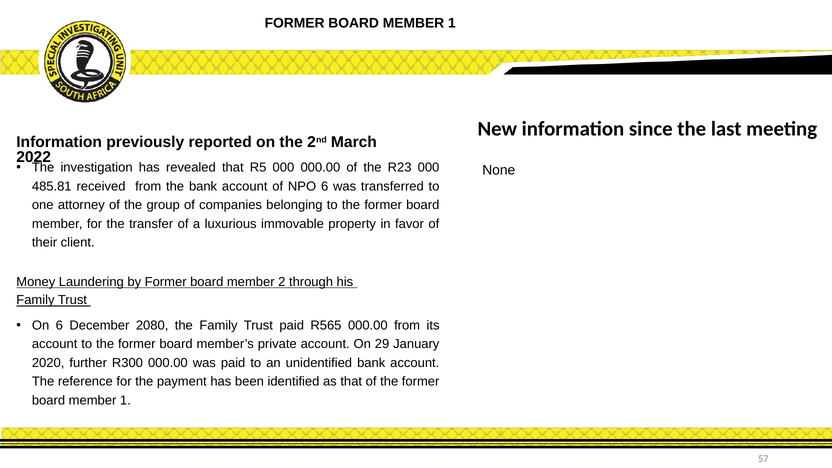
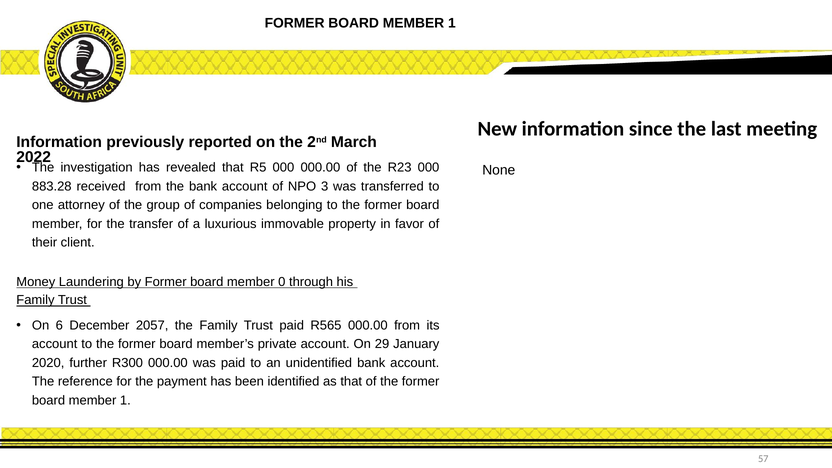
485.81: 485.81 -> 883.28 (52, 186)
NPO 6: 6 -> 3 (325, 186)
2: 2 -> 0 (282, 282)
2080: 2080 -> 2057 (152, 325)
